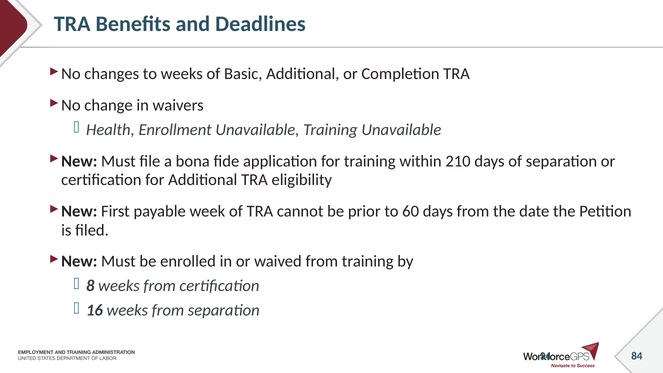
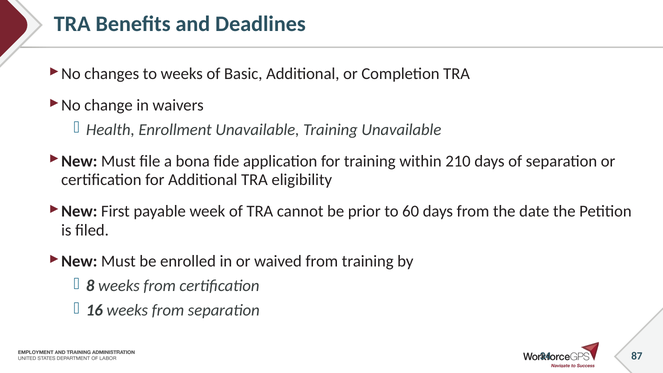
84: 84 -> 87 (637, 356)
